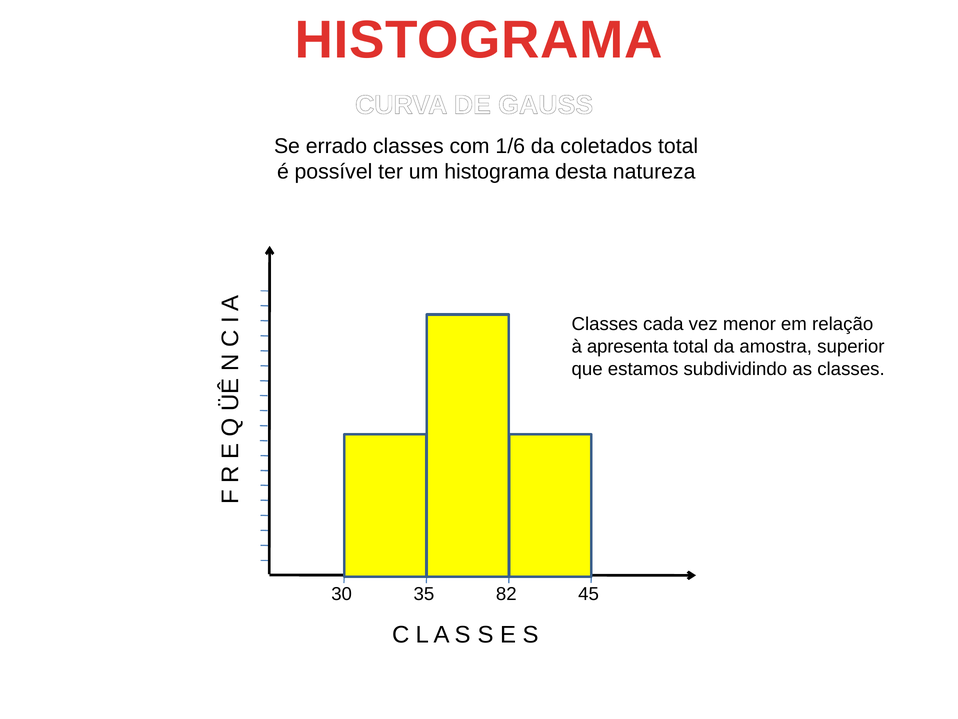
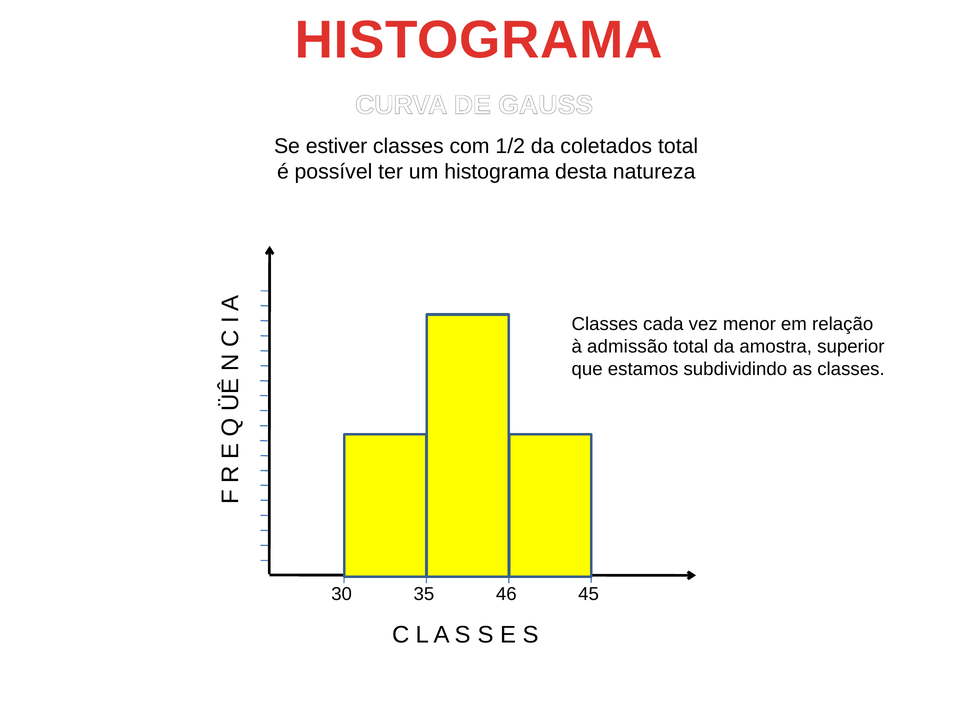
errado: errado -> estiver (337, 146)
1/6: 1/6 -> 1/2 (510, 146)
apresenta: apresenta -> admissão (627, 346)
82: 82 -> 46 (506, 594)
